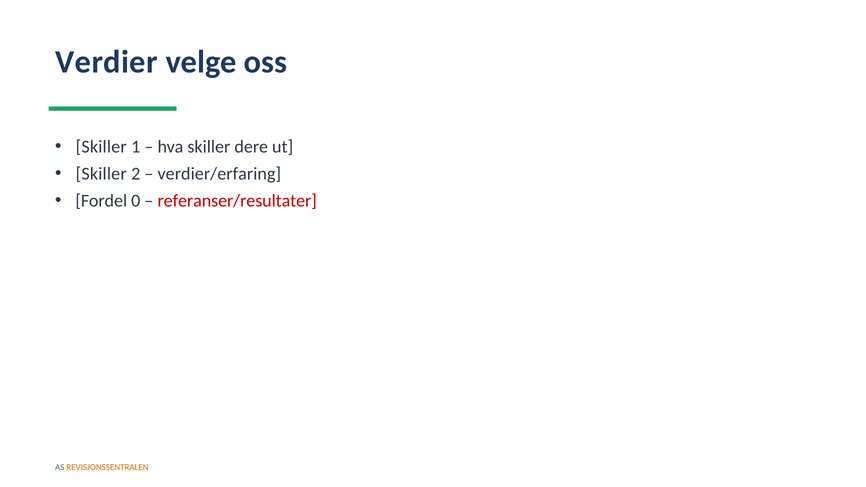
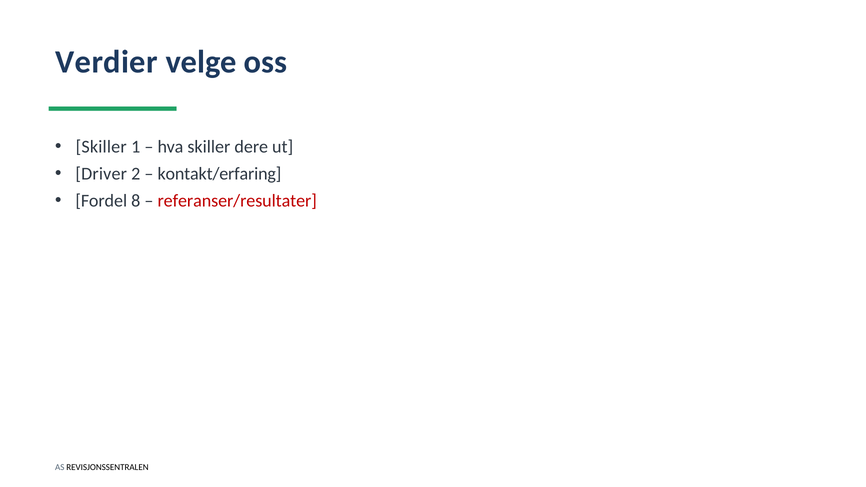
Skiller: Skiller -> Driver (101, 174)
verdier/erfaring: verdier/erfaring -> kontakt/erfaring (219, 174)
0: 0 -> 8 (136, 201)
REVISJONSSENTRALEN colour: orange -> black (107, 467)
